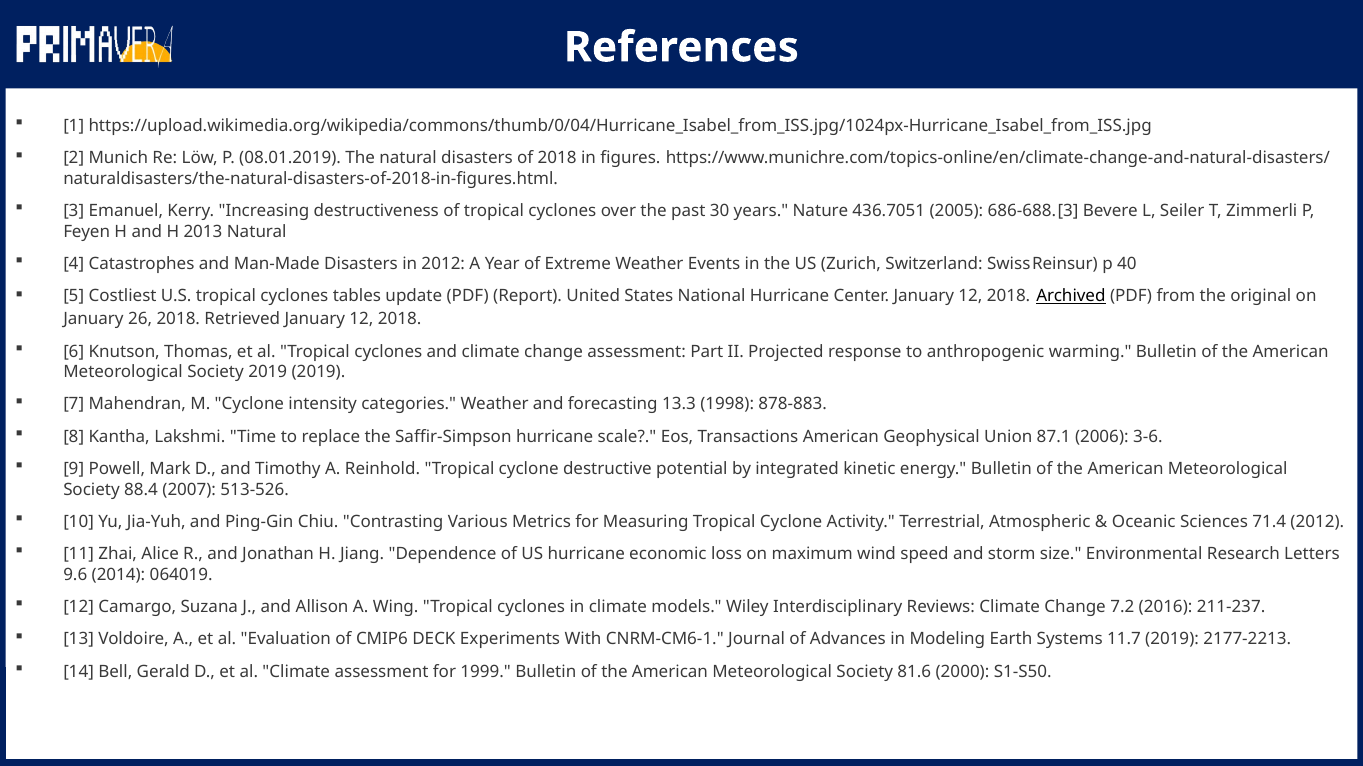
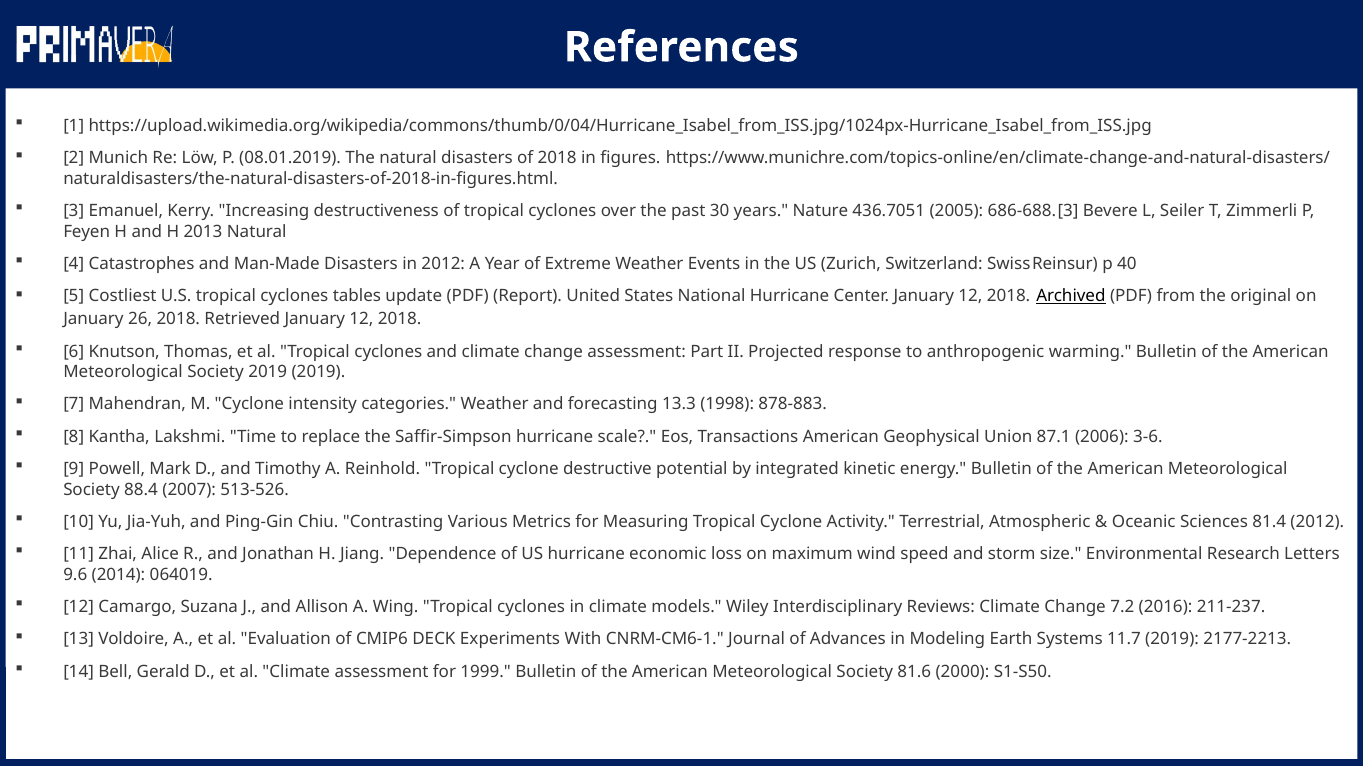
71.4: 71.4 -> 81.4 (1269, 522)
